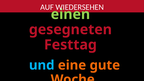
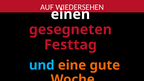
einen colour: light green -> white (70, 14)
